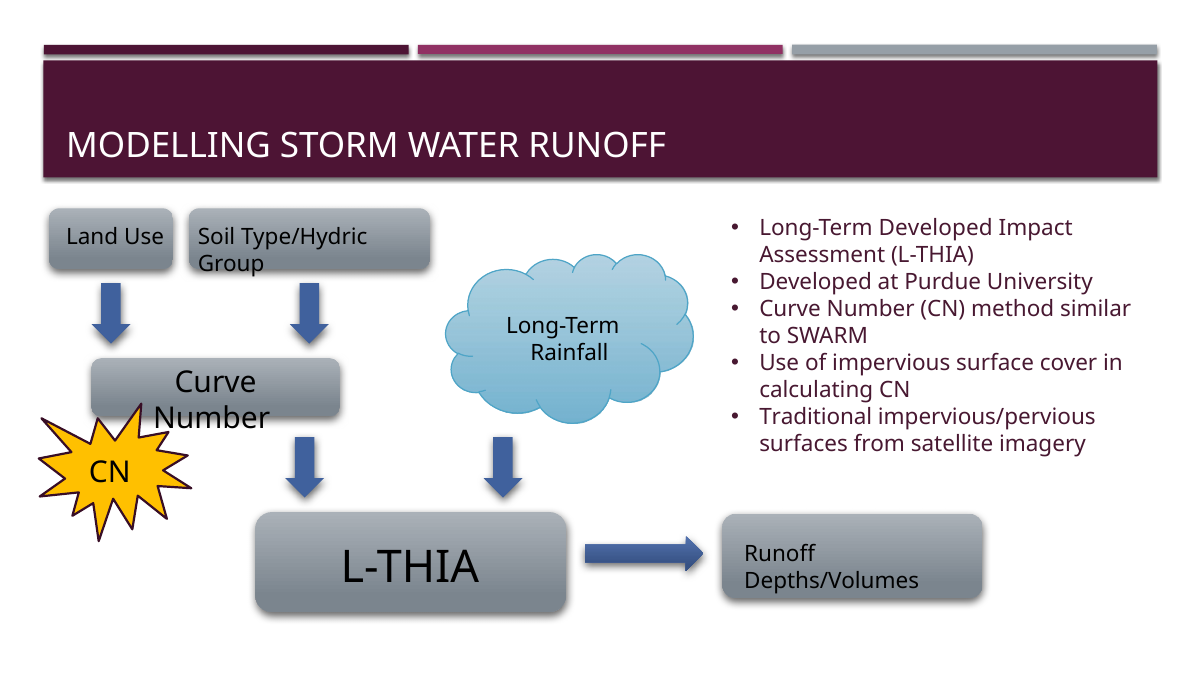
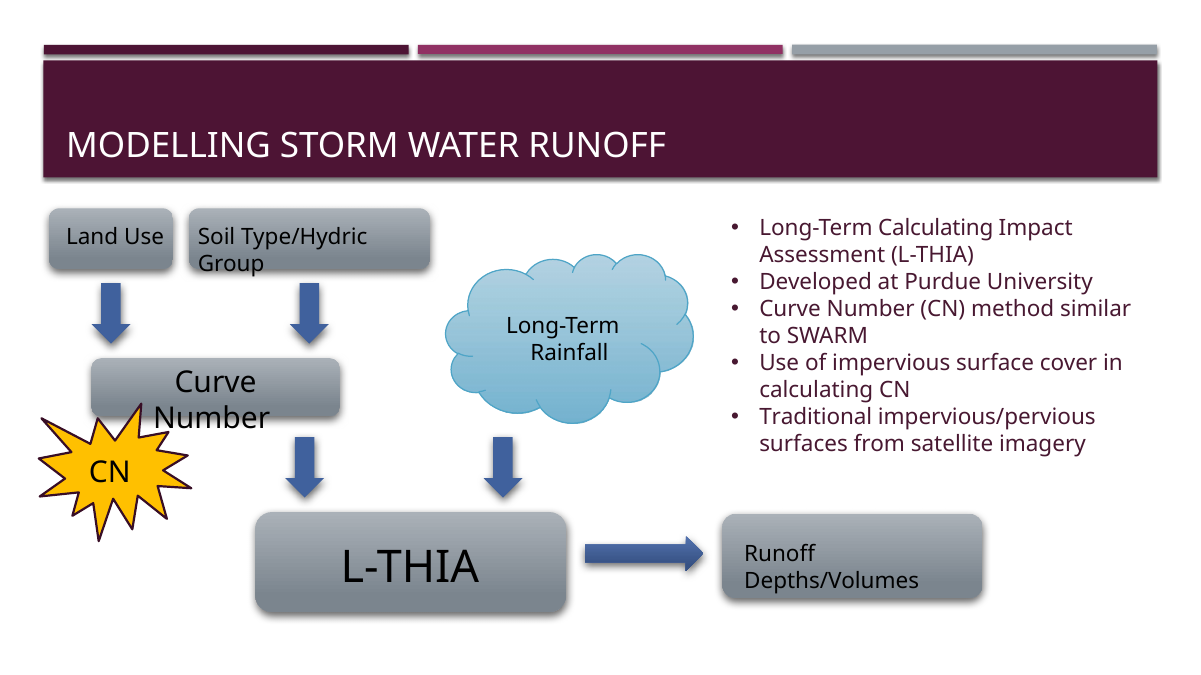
Long-Term Developed: Developed -> Calculating (936, 228)
